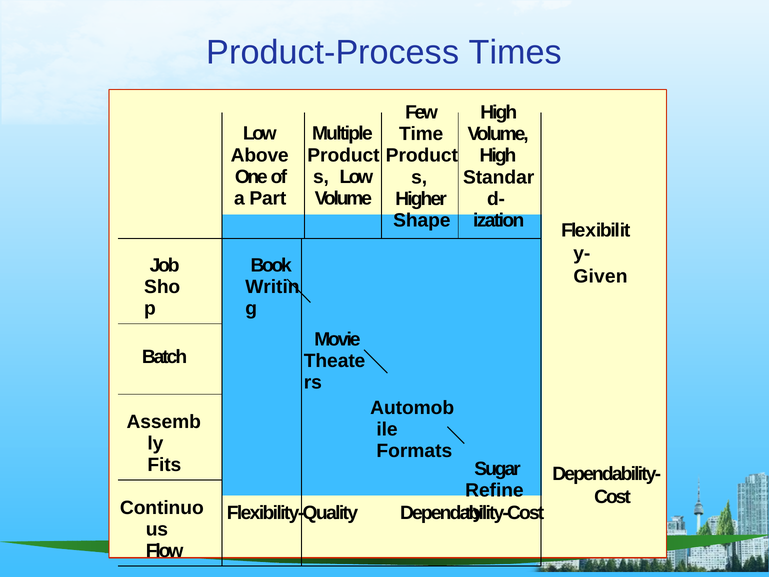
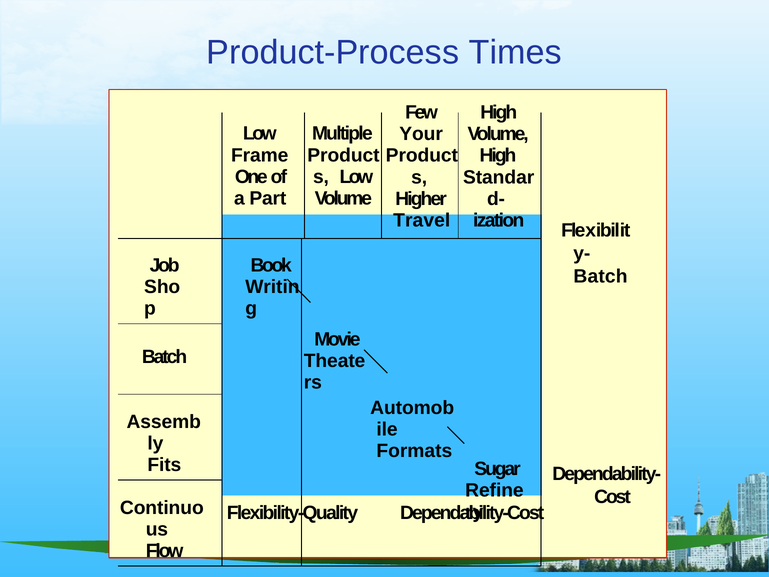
Time: Time -> Your (421, 134)
Above: Above -> Frame (260, 155)
Shape: Shape -> Travel (422, 220)
Given: Given -> Batch (601, 276)
